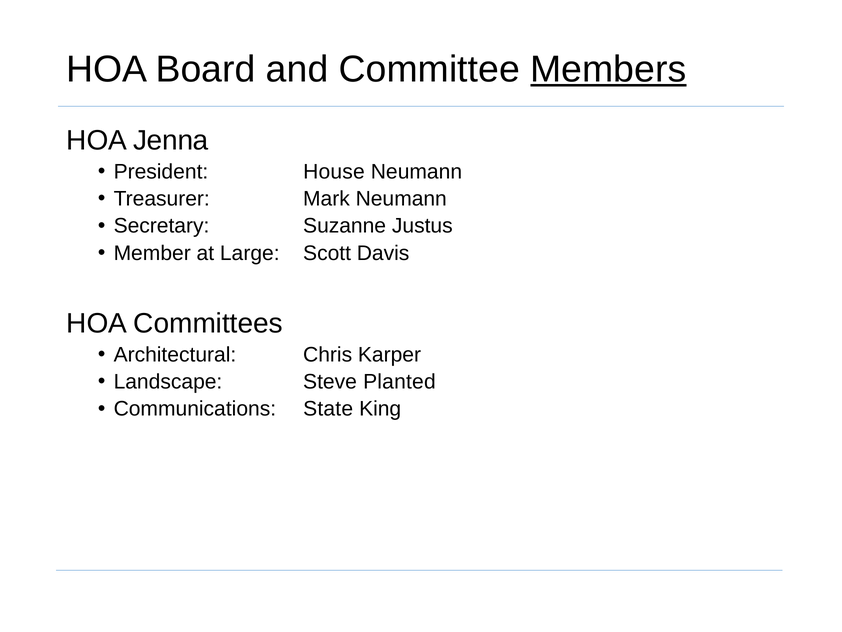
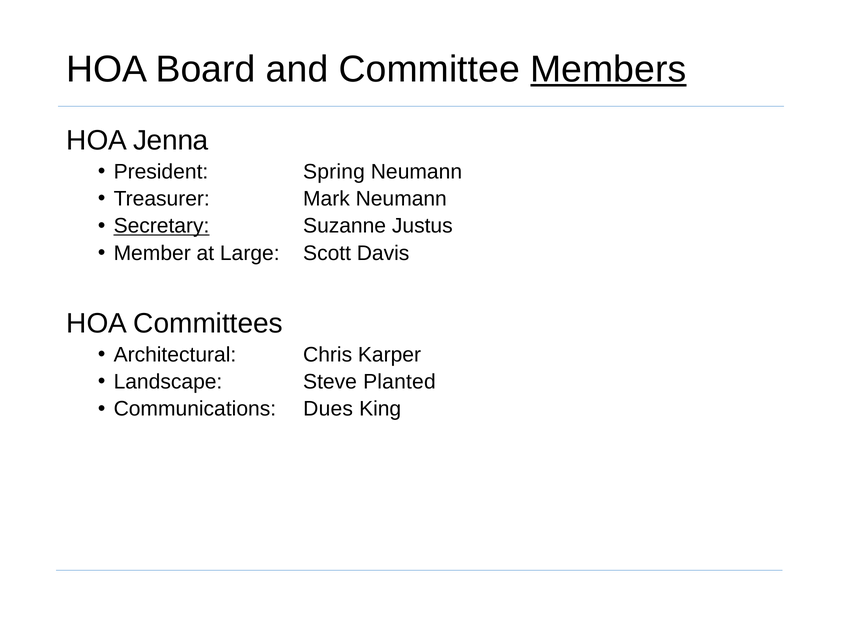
House: House -> Spring (334, 172)
Secretary underline: none -> present (162, 226)
State: State -> Dues (328, 409)
